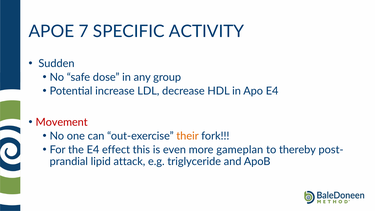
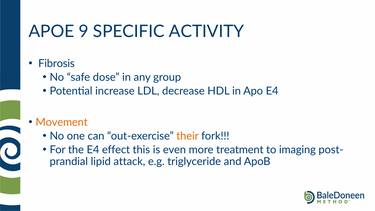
7: 7 -> 9 (84, 32)
Sudden: Sudden -> Fibrosis (56, 63)
Movement colour: red -> orange (62, 122)
gameplan: gameplan -> treatment (240, 150)
thereby: thereby -> imaging (297, 150)
